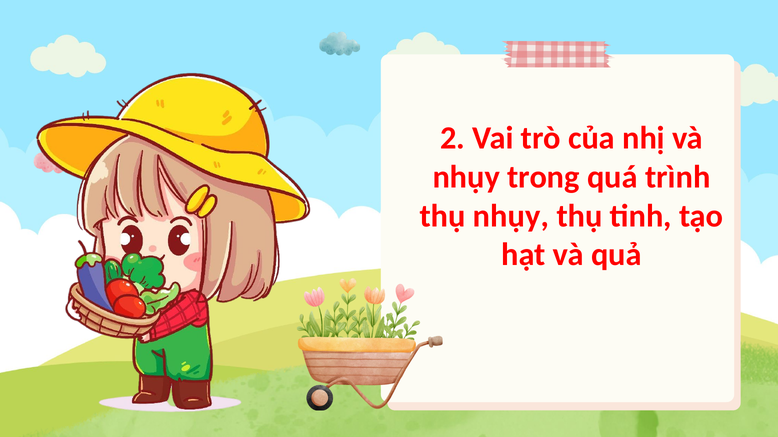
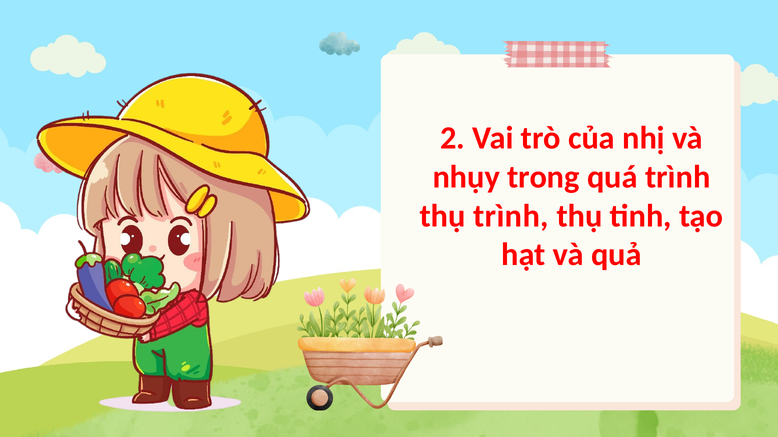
thụ nhụy: nhụy -> trình (511, 216)
